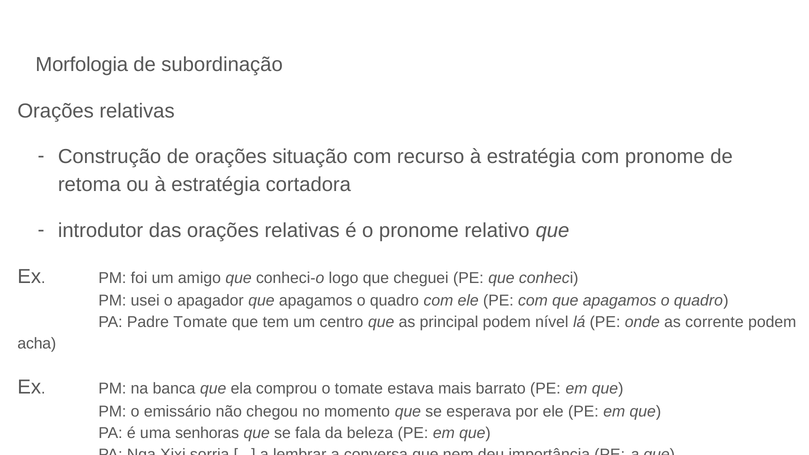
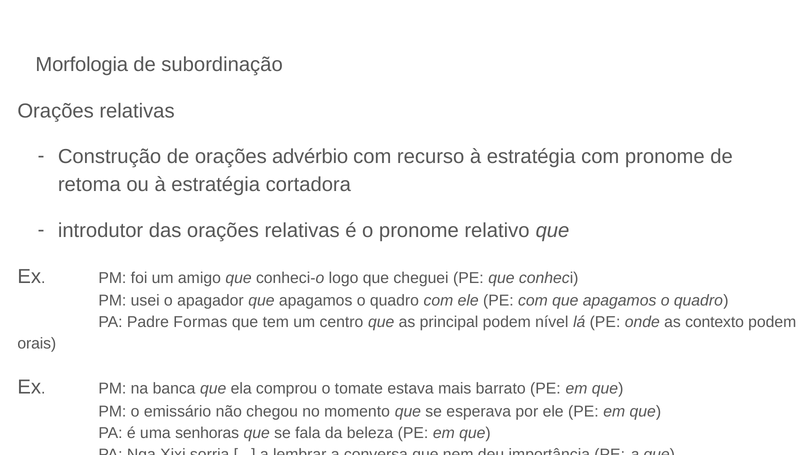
situação: situação -> advérbio (310, 157)
Padre Tomate: Tomate -> Formas (200, 322)
corrente: corrente -> contexto (715, 322)
acha: acha -> orais (37, 344)
